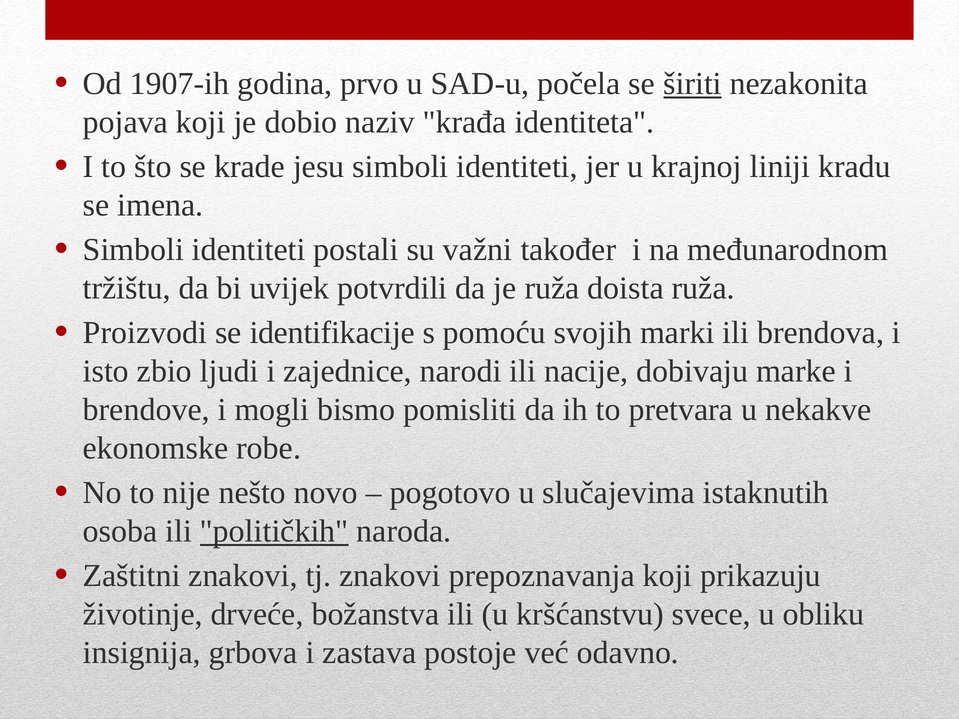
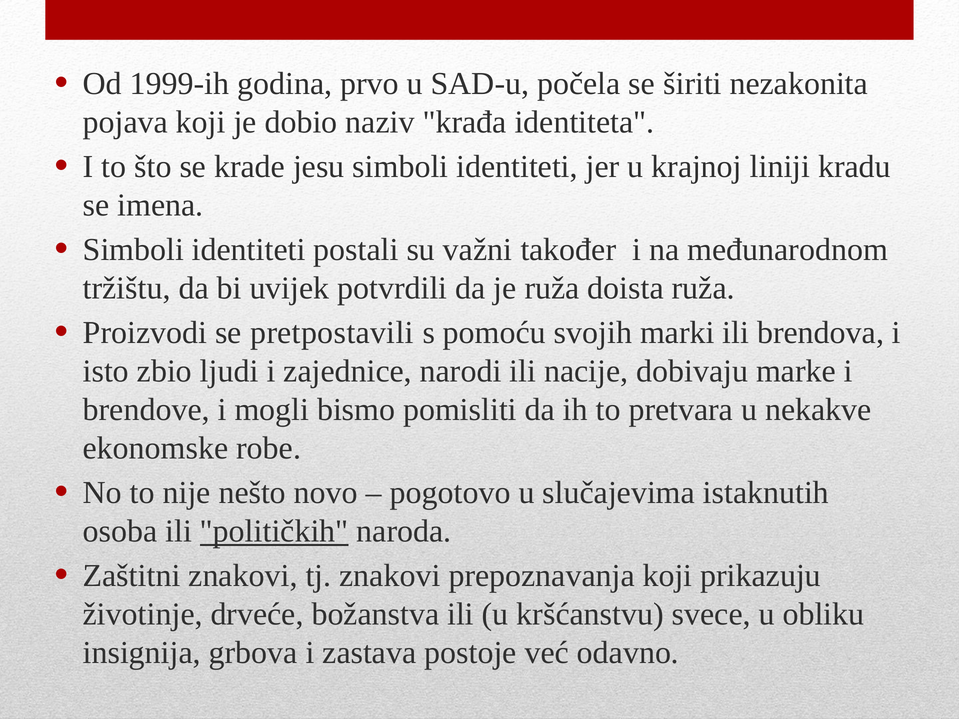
1907-ih: 1907-ih -> 1999-ih (180, 84)
širiti underline: present -> none (693, 84)
identifikacije: identifikacije -> pretpostavili (332, 333)
